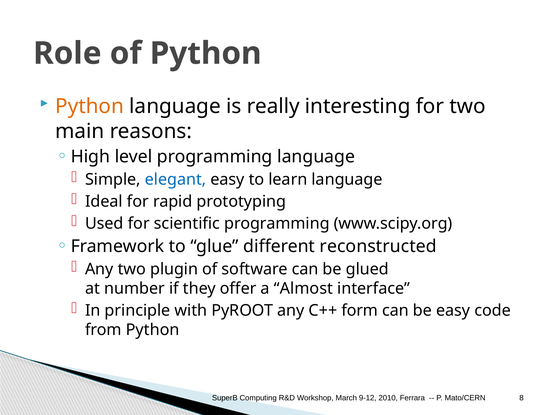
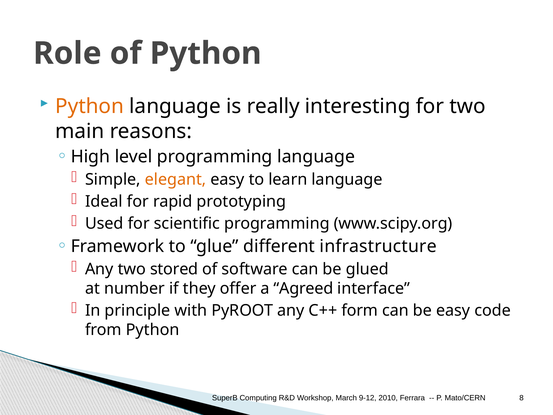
elegant colour: blue -> orange (176, 179)
reconstructed: reconstructed -> infrastructure (378, 246)
plugin: plugin -> stored (174, 269)
Almost: Almost -> Agreed (304, 288)
